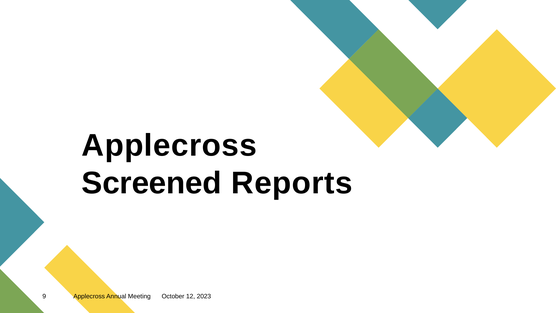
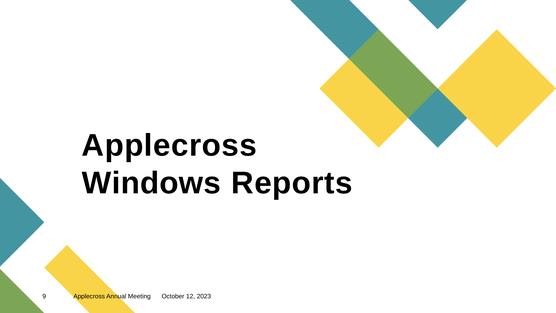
Screened: Screened -> Windows (151, 183)
